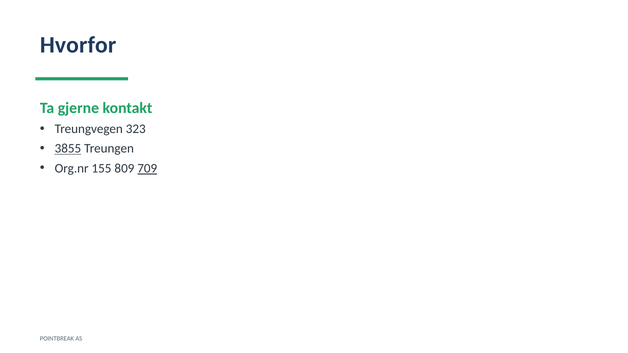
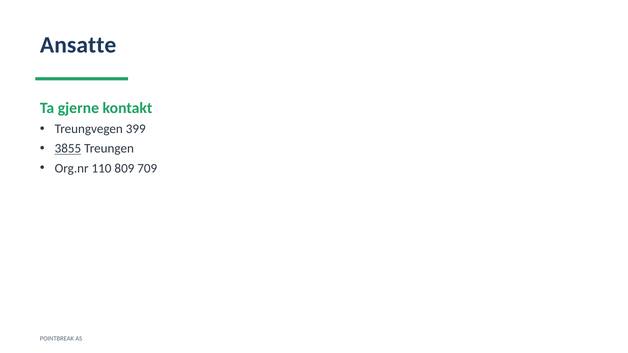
Hvorfor: Hvorfor -> Ansatte (78, 45)
323: 323 -> 399 (136, 129)
155: 155 -> 110 (102, 168)
709 underline: present -> none (147, 168)
